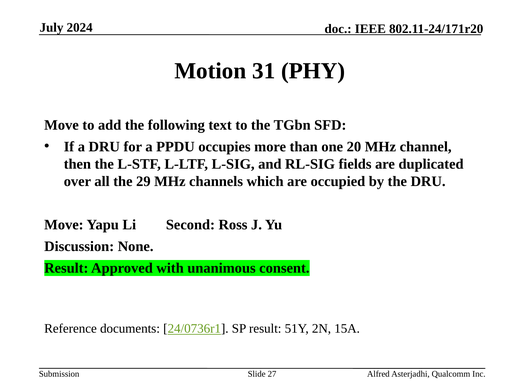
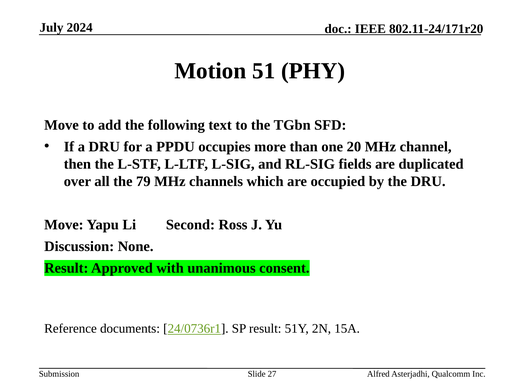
31: 31 -> 51 (264, 71)
29: 29 -> 79 (143, 181)
